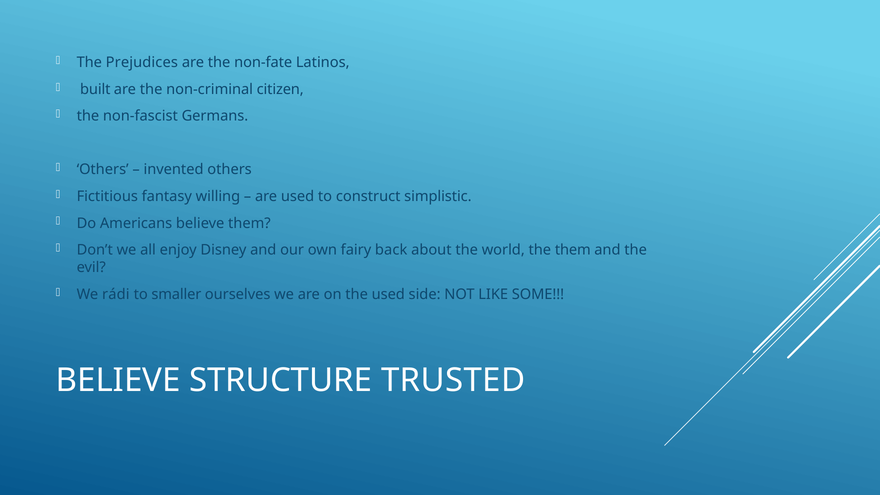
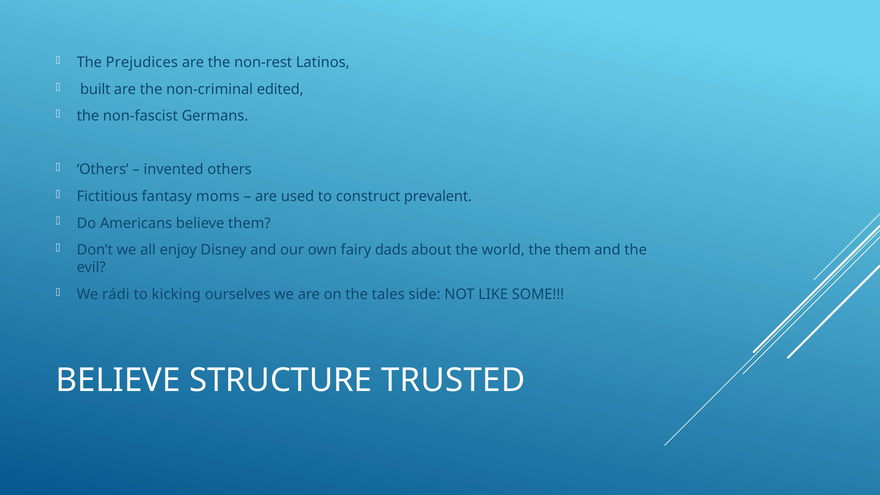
non-fate: non-fate -> non-rest (263, 63)
citizen: citizen -> edited (280, 89)
willing: willing -> moms (218, 196)
simplistic: simplistic -> prevalent (438, 196)
back: back -> dads (391, 250)
smaller: smaller -> kicking (176, 294)
the used: used -> tales (388, 294)
